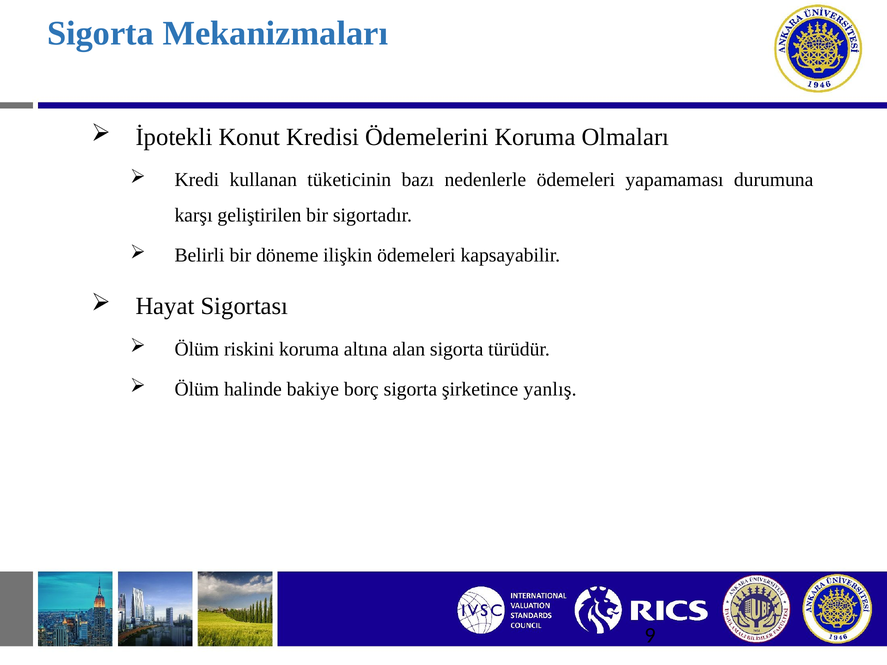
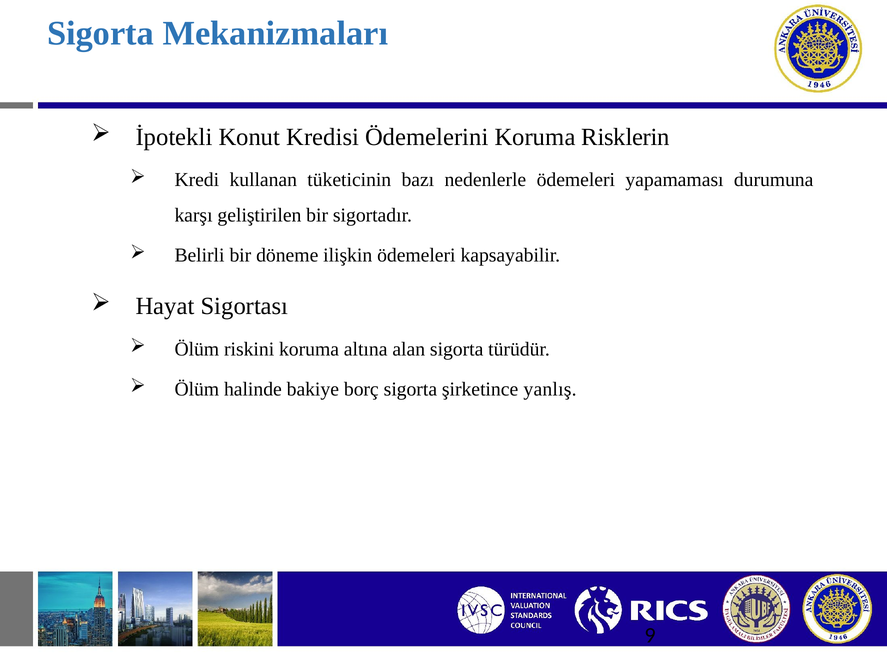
Olmaları: Olmaları -> Risklerin (626, 137)
